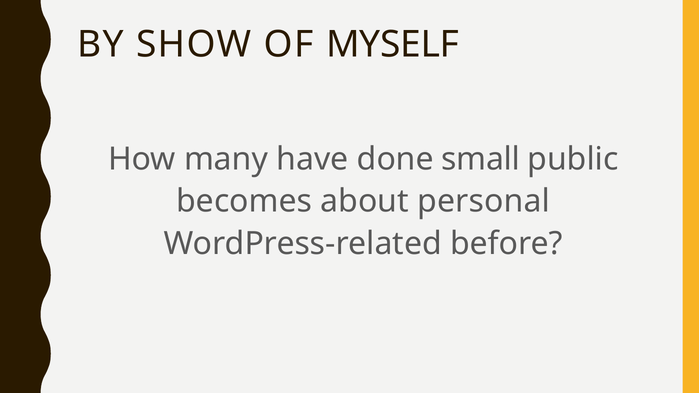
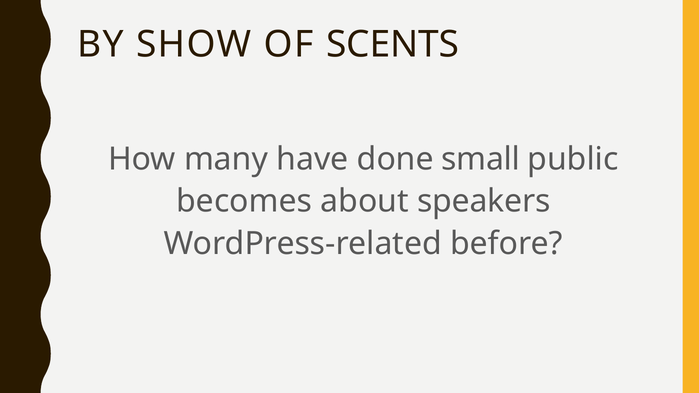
MYSELF: MYSELF -> SCENTS (392, 44)
personal: personal -> speakers (484, 201)
